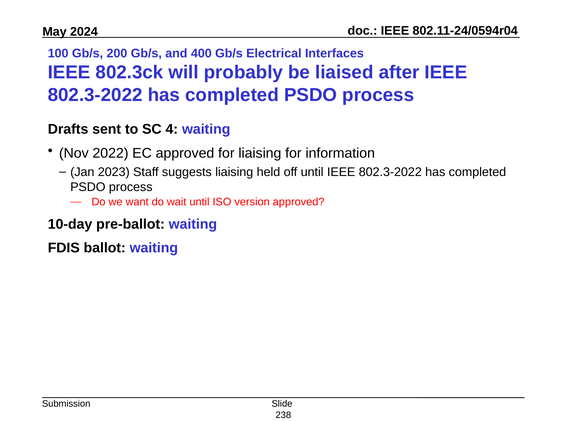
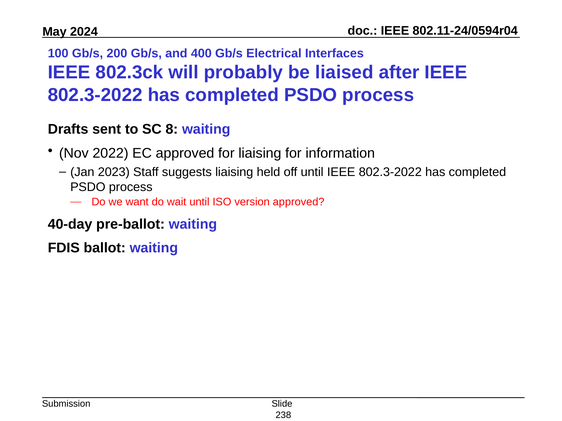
4: 4 -> 8 (172, 129)
10-day: 10-day -> 40-day (70, 224)
